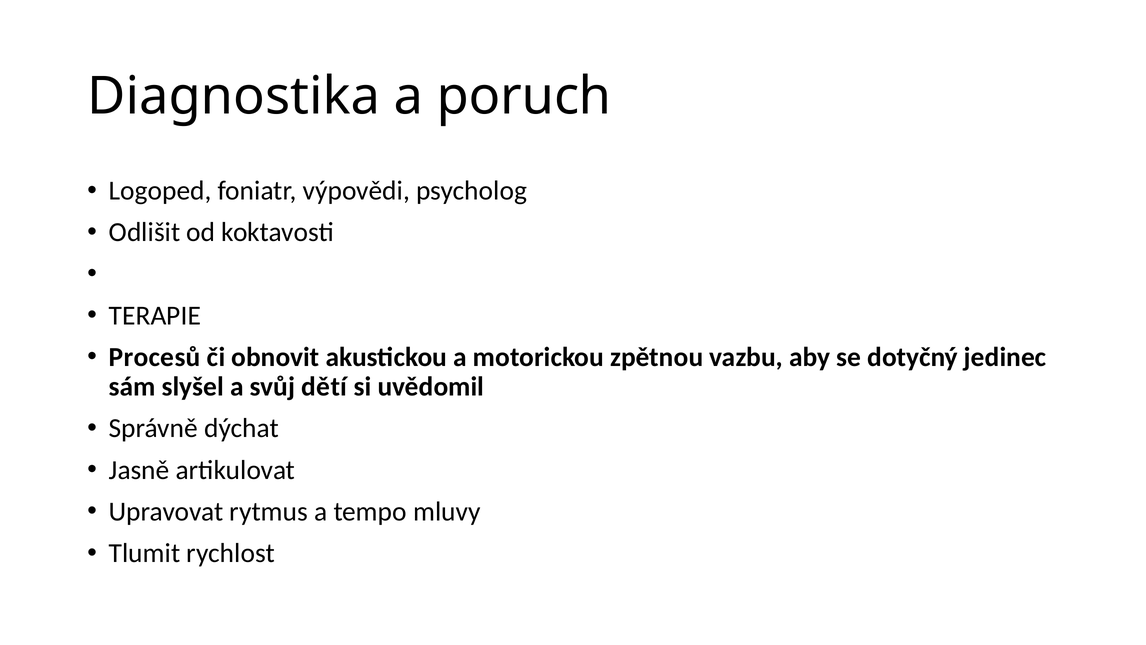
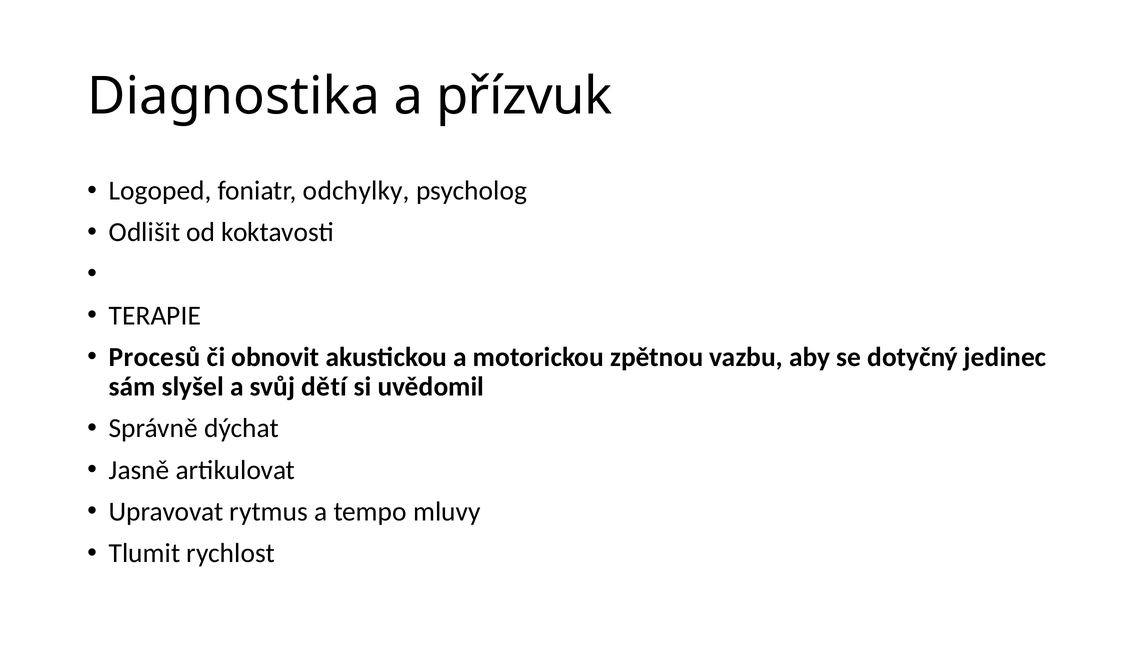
poruch: poruch -> přízvuk (524, 96)
výpovědi: výpovědi -> odchylky (356, 191)
